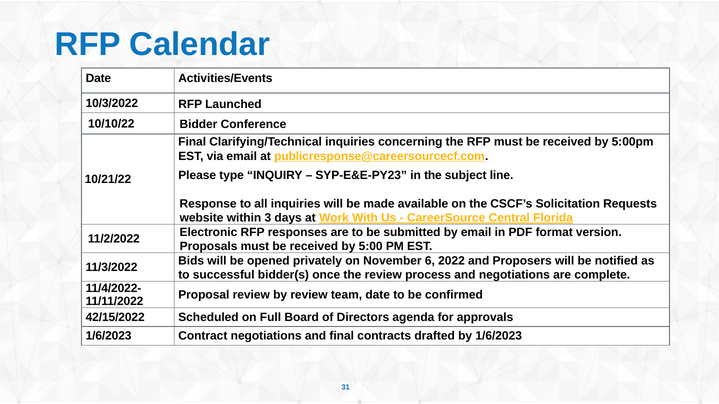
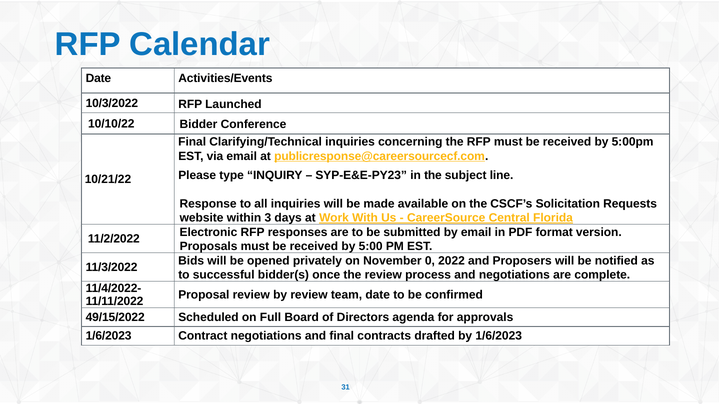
6: 6 -> 0 (430, 261)
42/15/2022: 42/15/2022 -> 49/15/2022 (115, 318)
